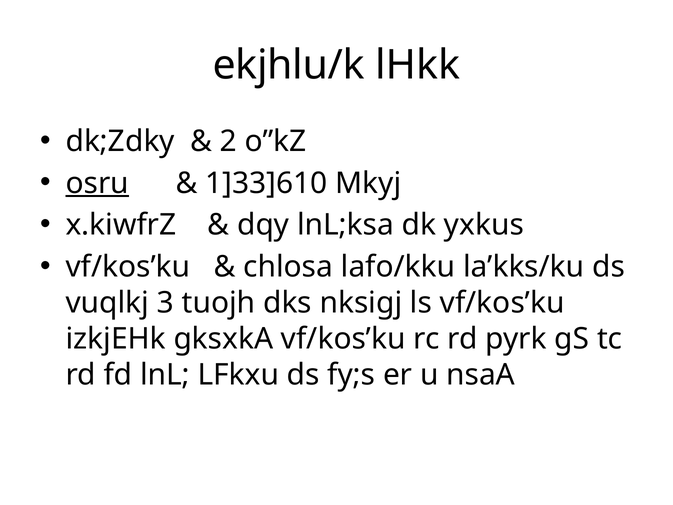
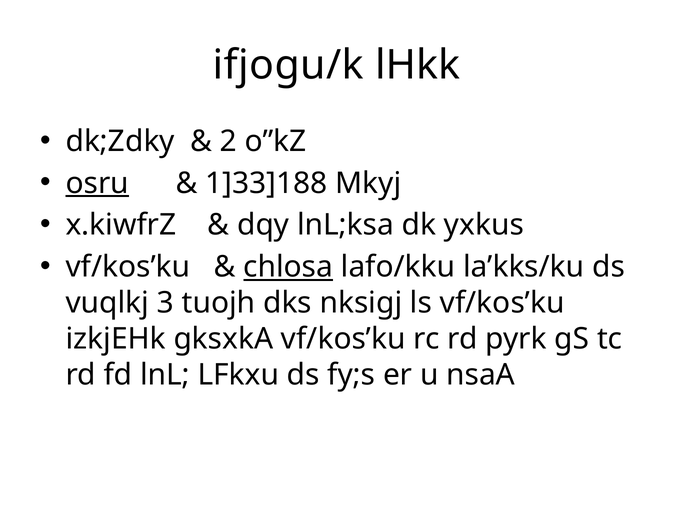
ekjhlu/k: ekjhlu/k -> ifjogu/k (288, 65)
1]33]610: 1]33]610 -> 1]33]188 (266, 183)
chlosa underline: none -> present (288, 267)
